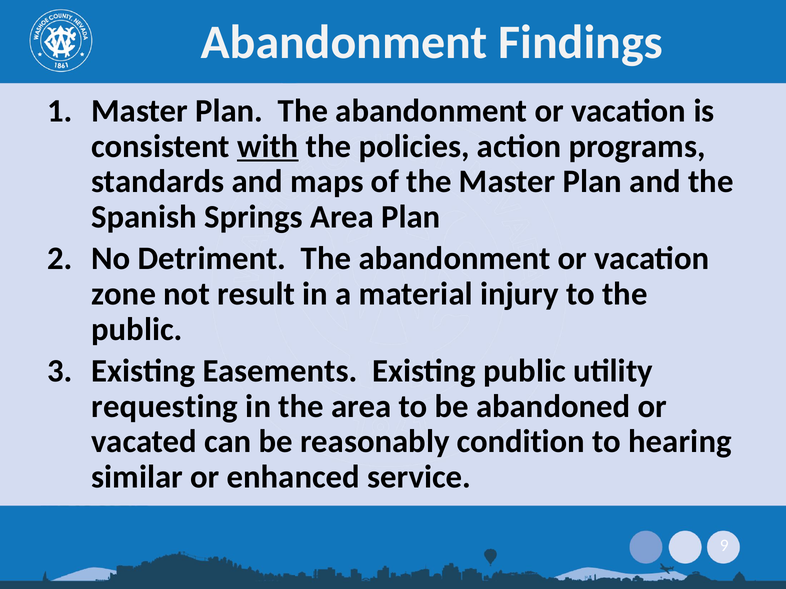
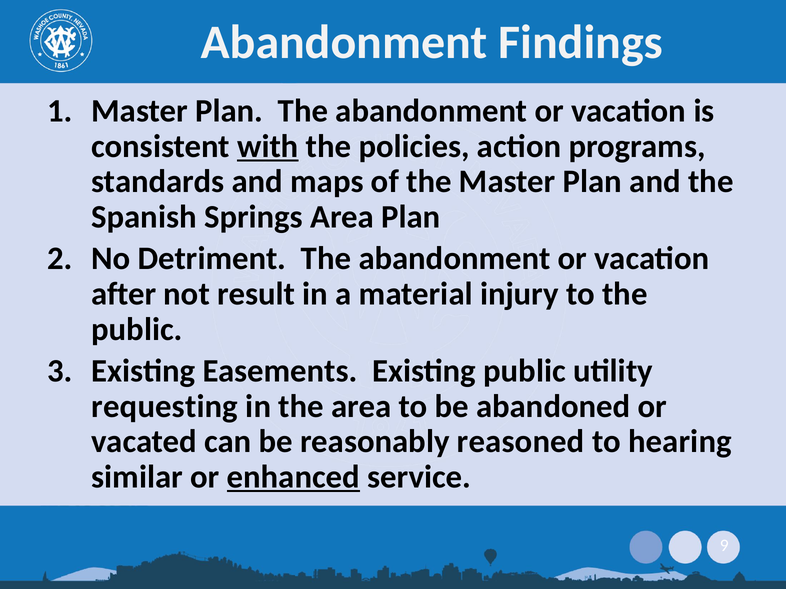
zone: zone -> after (124, 294)
condition: condition -> reasoned (521, 442)
enhanced underline: none -> present (293, 477)
